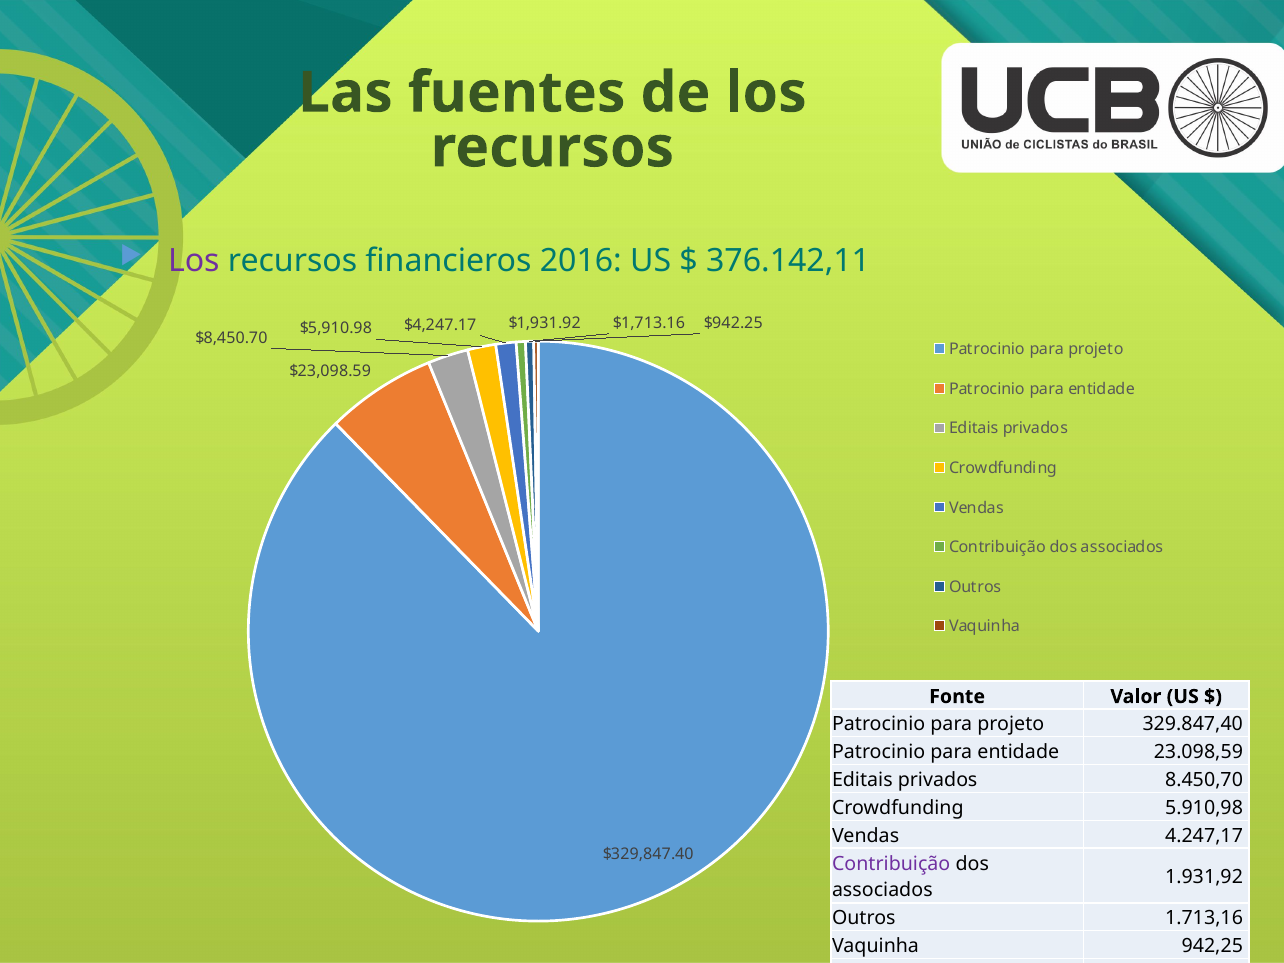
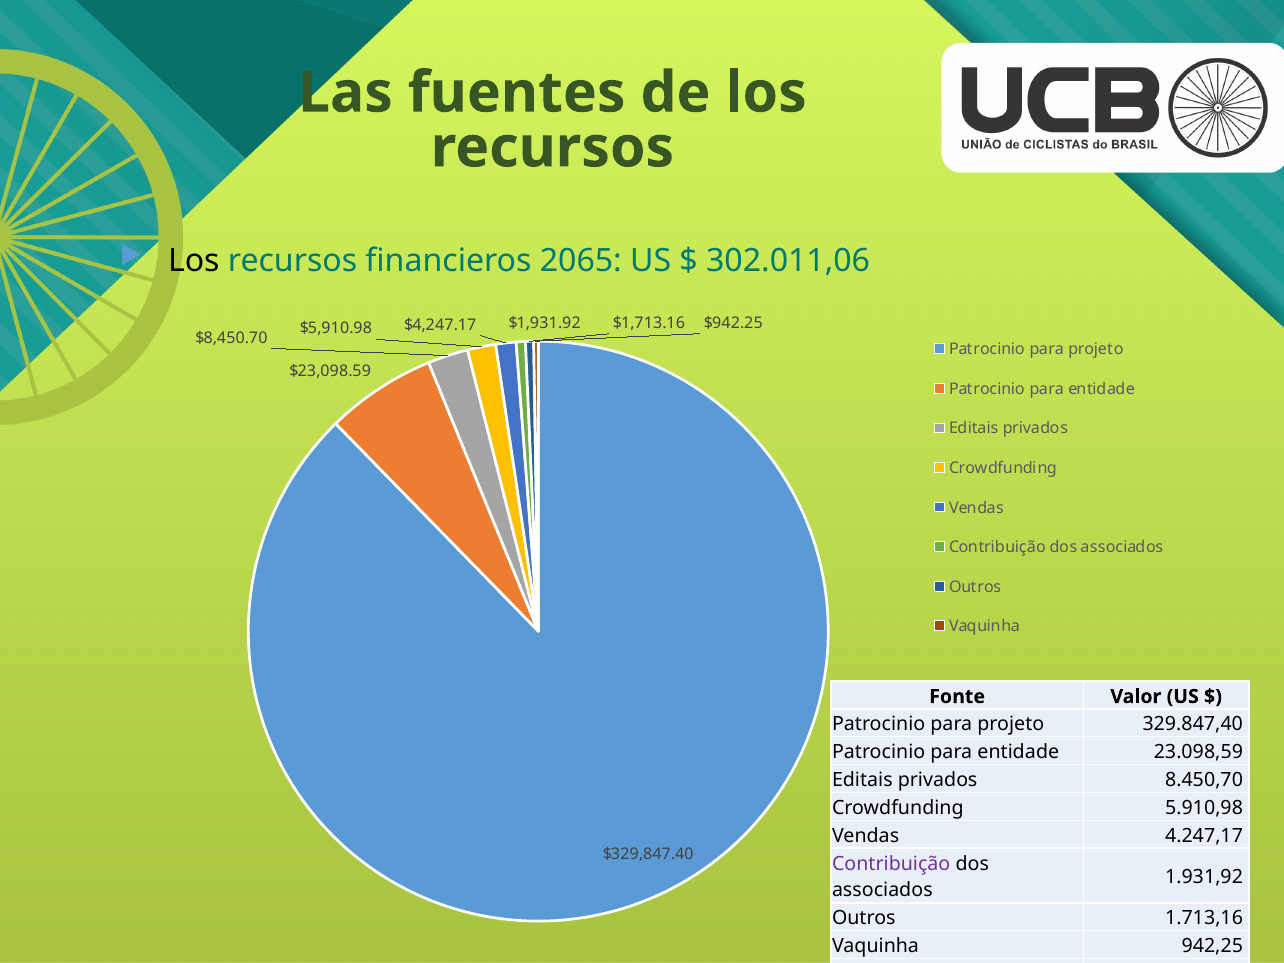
Los colour: purple -> black (194, 261)
2016: 2016 -> 2065 (581, 261)
376.142,11: 376.142,11 -> 302.011,06 (788, 261)
